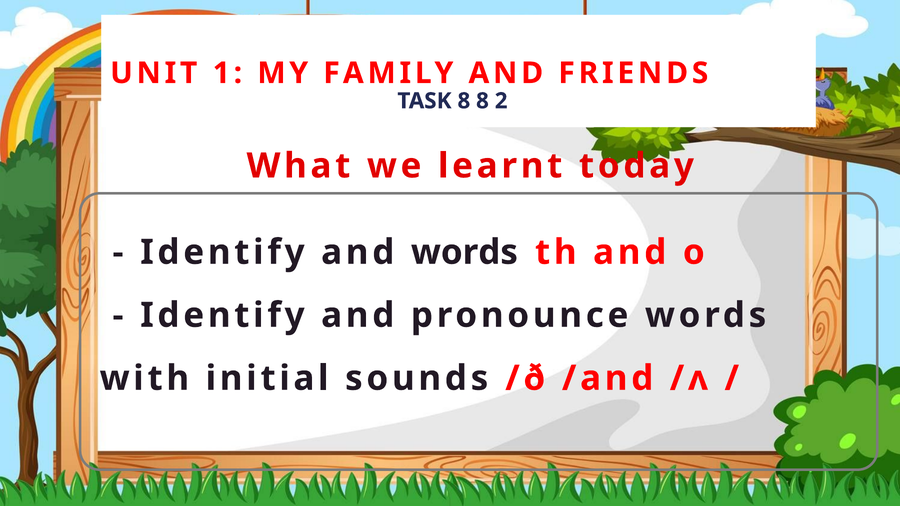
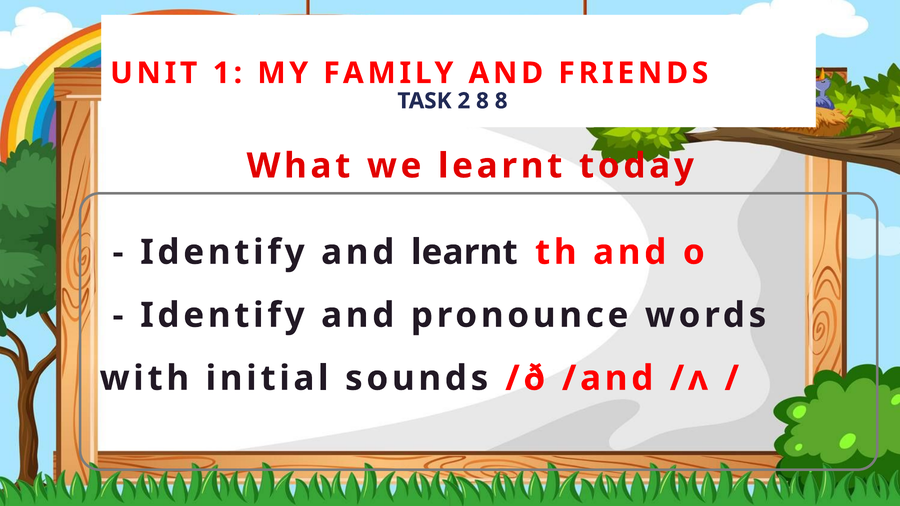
TASK 8: 8 -> 2 (464, 101)
8 2: 2 -> 8 (501, 101)
and words: words -> learnt (464, 252)
